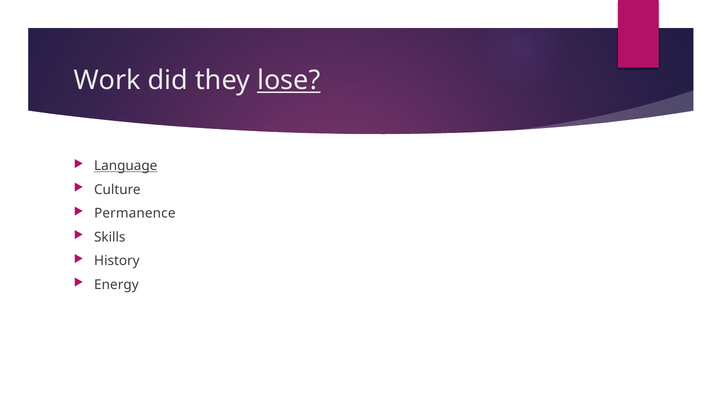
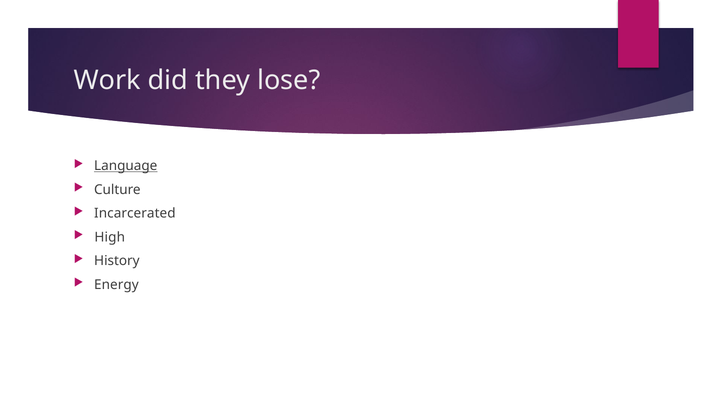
lose underline: present -> none (289, 80)
Permanence: Permanence -> Incarcerated (135, 213)
Skills: Skills -> High (110, 237)
